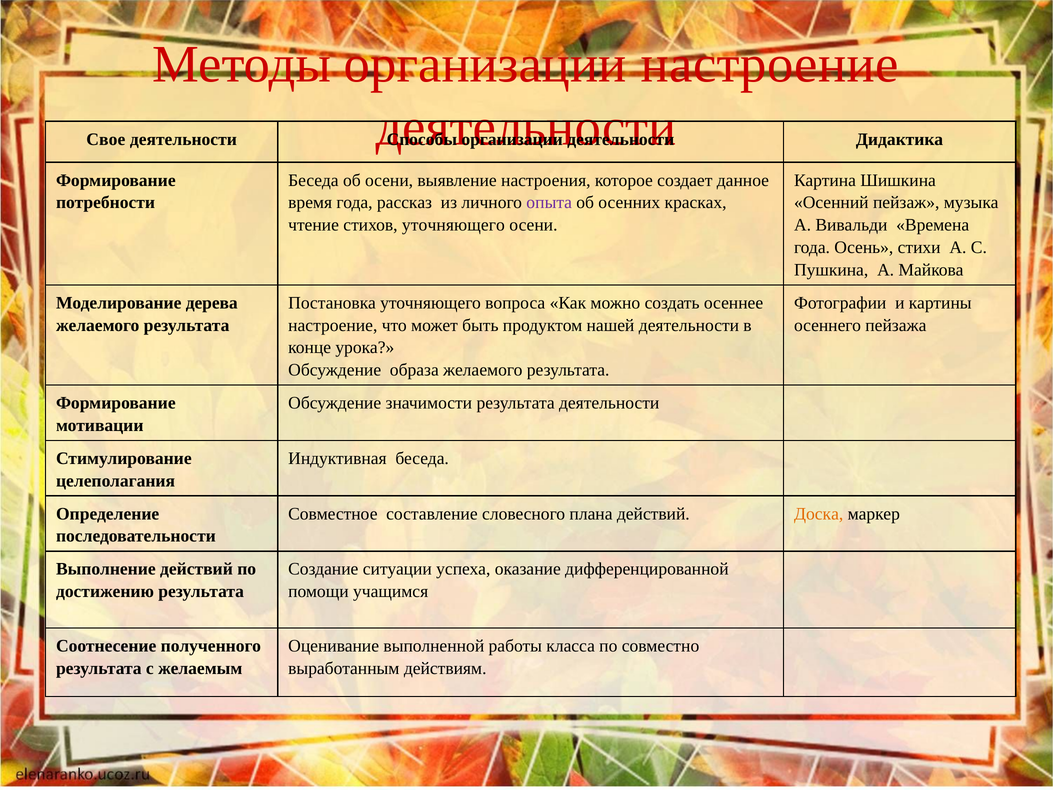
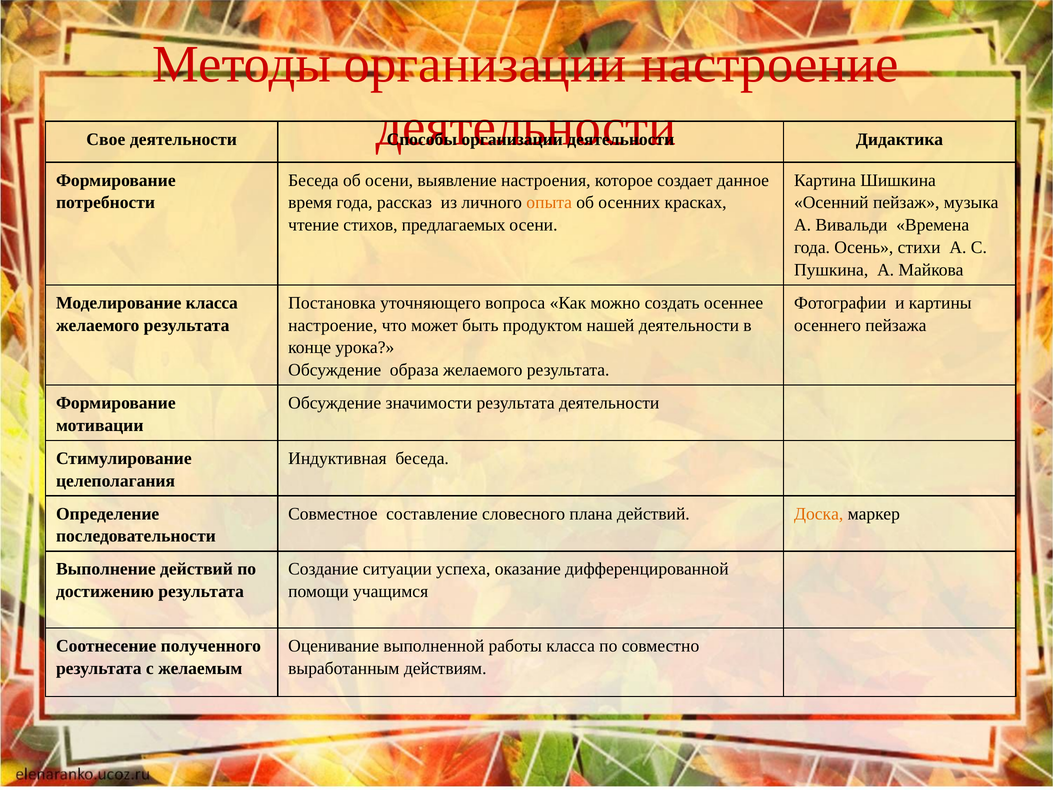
опыта colour: purple -> orange (549, 203)
стихов уточняющего: уточняющего -> предлагаемых (454, 225)
Моделирование дерева: дерева -> класса (212, 303)
